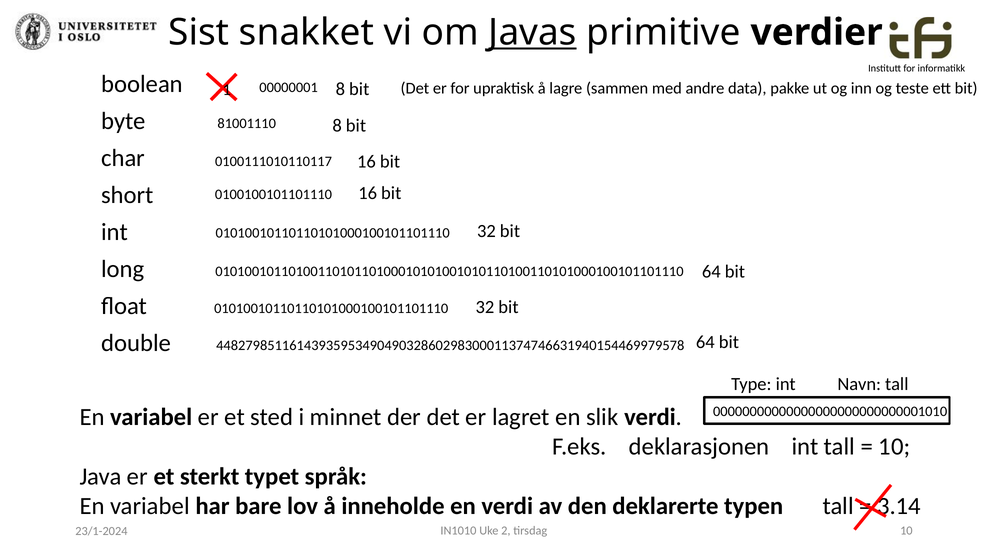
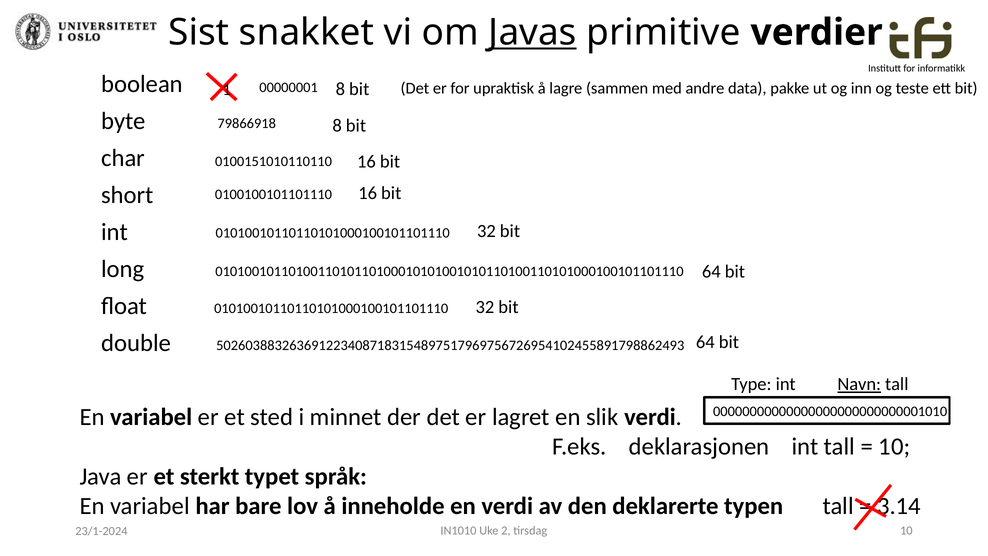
81001110: 81001110 -> 79866918 (247, 124)
0100111010110117: 0100111010110117 -> 0100151010110110 (273, 161)
4482798511614393595349049032860298300011374746631940154469979578: 4482798511614393595349049032860298300011374746631940154469979578 -> 5026038832636912234087183154897517969756726954102455891798862493 (450, 346)
Navn underline: none -> present (859, 384)
